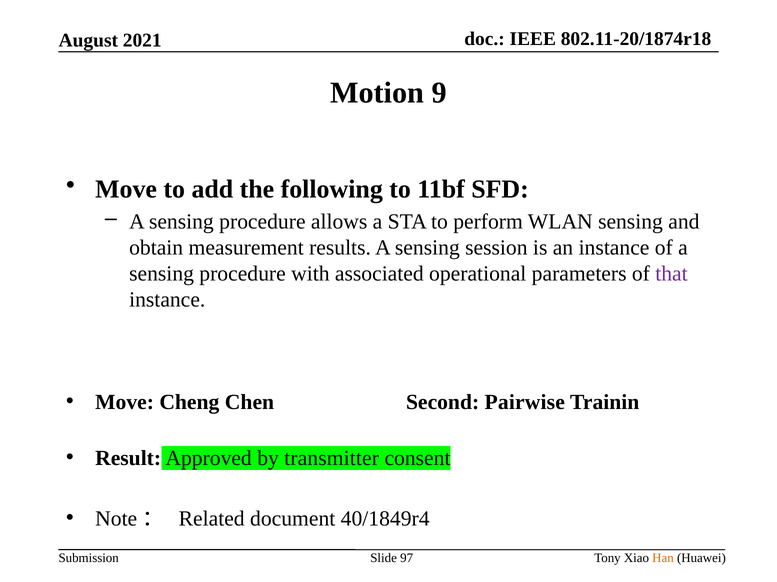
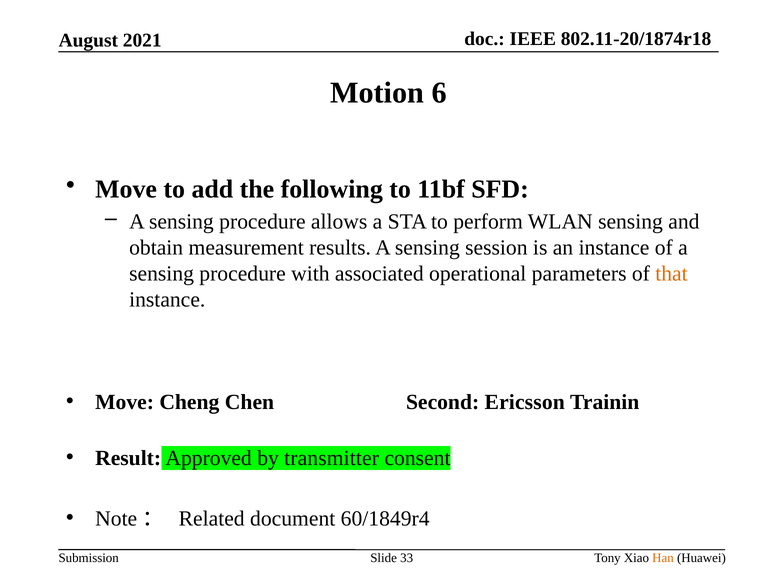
9: 9 -> 6 (439, 93)
that colour: purple -> orange (671, 274)
Pairwise: Pairwise -> Ericsson (525, 403)
40/1849r4: 40/1849r4 -> 60/1849r4 (385, 519)
97: 97 -> 33 (407, 559)
